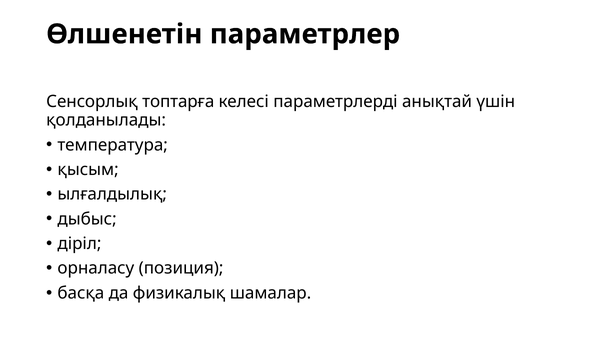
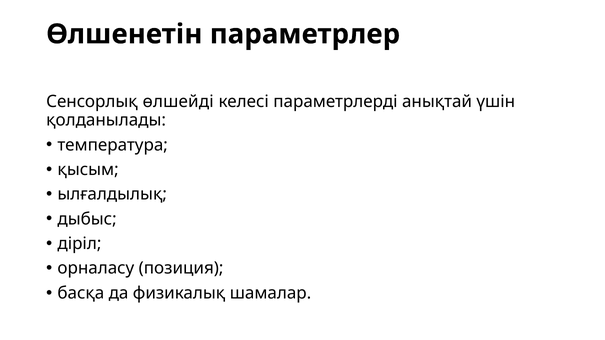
топтарға: топтарға -> өлшейді (178, 102)
